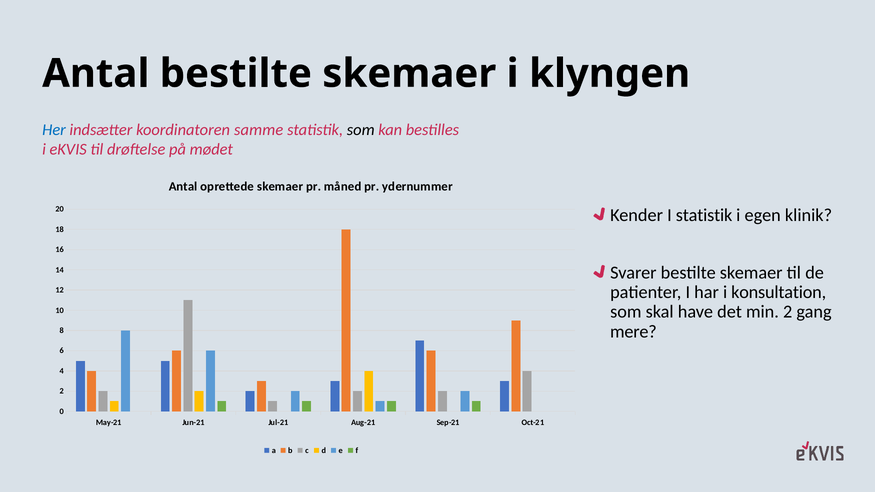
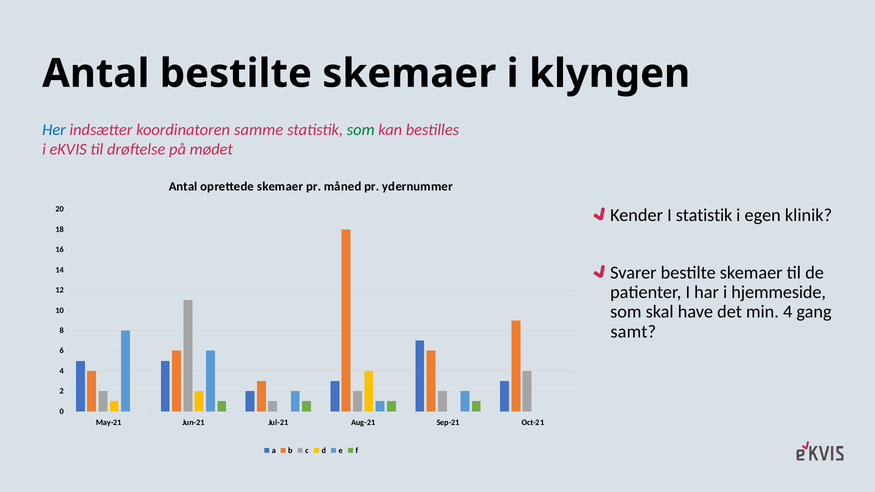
som colour: black -> green (361, 130)
konsultation: konsultation -> hjemmeside (779, 292)
min 2: 2 -> 4 (788, 312)
mere: mere -> samt (633, 332)
